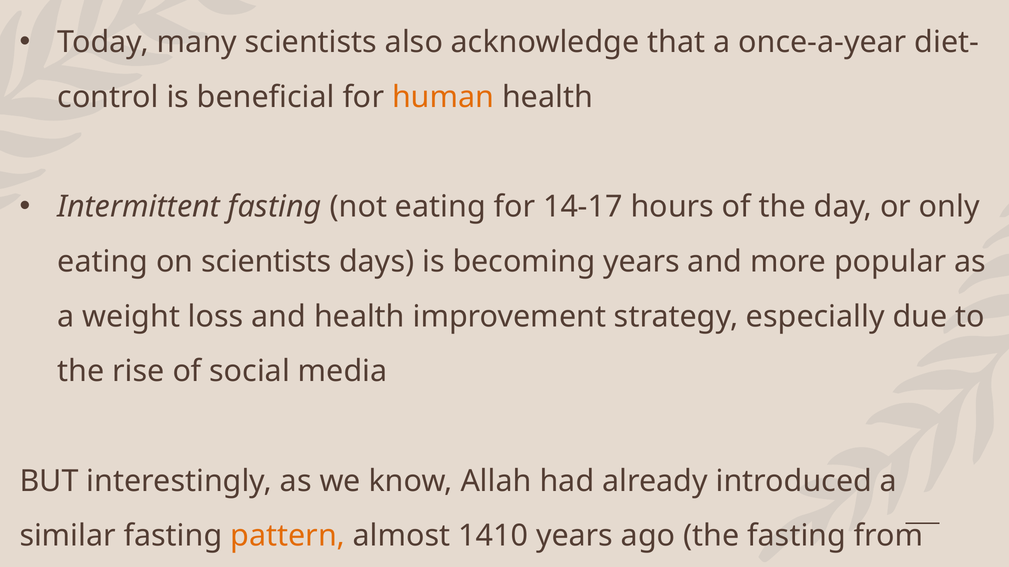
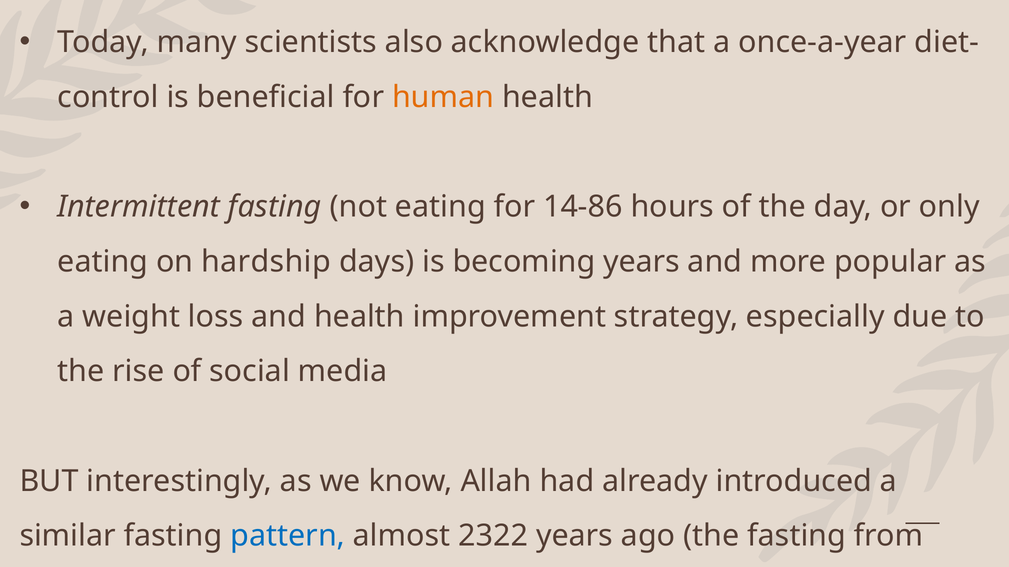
14-17: 14-17 -> 14-86 (583, 207)
on scientists: scientists -> hardship (266, 262)
pattern colour: orange -> blue (288, 536)
1410: 1410 -> 2322 (493, 536)
